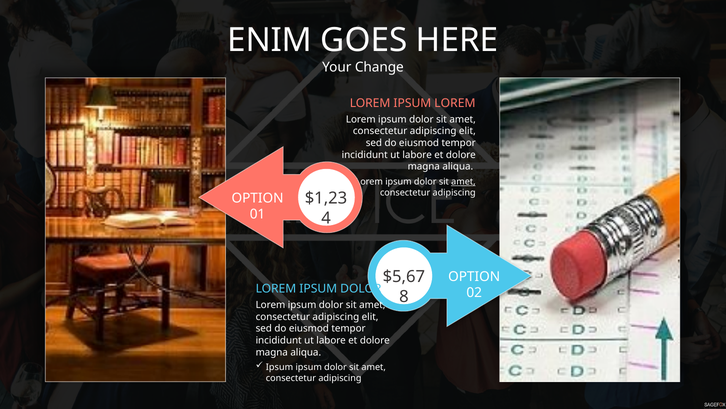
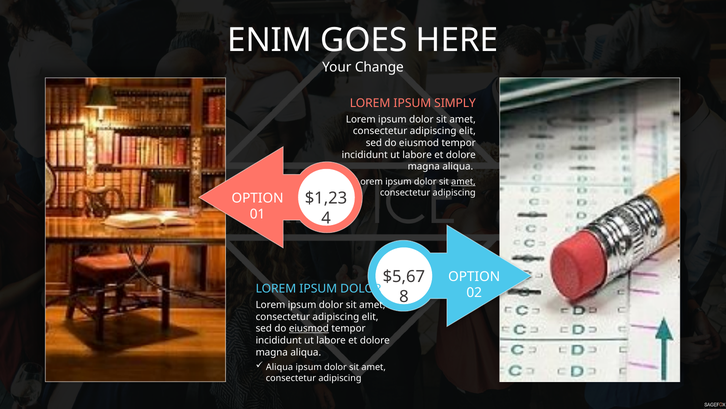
IPSUM LOREM: LOREM -> SIMPLY (455, 103)
eiusmod underline: none -> present (309, 328)
Ipsum: Ipsum -> Aliqua (279, 367)
